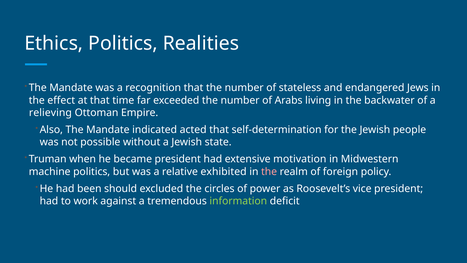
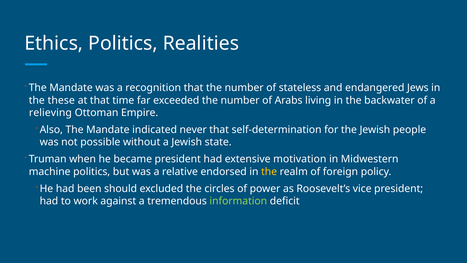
effect: effect -> these (61, 100)
acted: acted -> never (193, 130)
exhibited: exhibited -> endorsed (224, 171)
the colour: pink -> yellow (269, 171)
